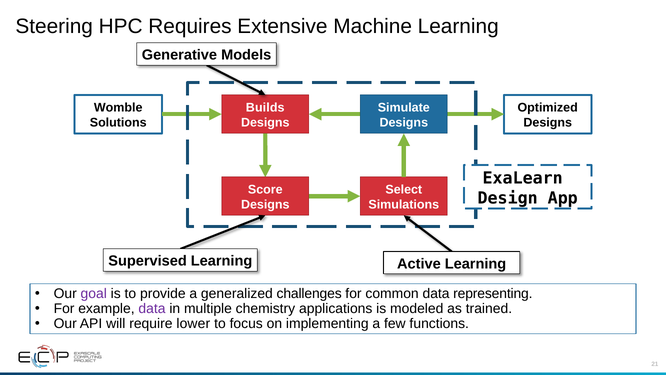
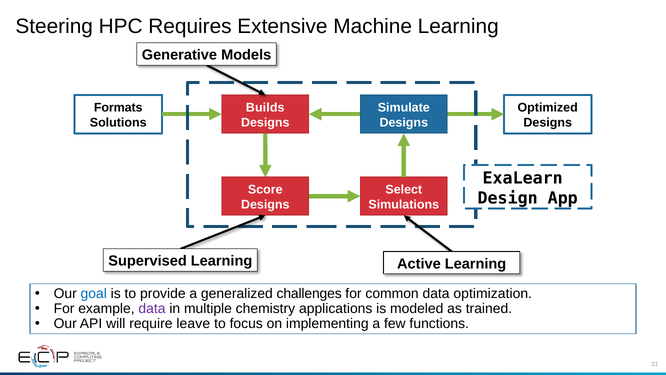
Womble: Womble -> Formats (118, 107)
goal colour: purple -> blue (94, 293)
representing: representing -> optimization (493, 293)
lower: lower -> leave (193, 323)
